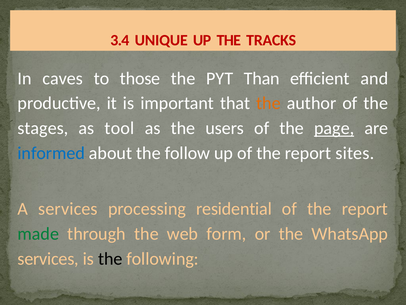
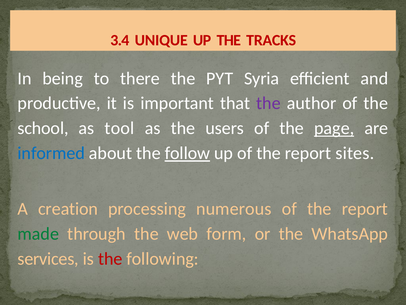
caves: caves -> being (63, 78)
those: those -> there (140, 78)
Than: Than -> Syria (262, 78)
the colour: orange -> purple (269, 103)
stages: stages -> school (43, 128)
follow underline: none -> present (187, 153)
A services: services -> creation (68, 208)
residential: residential -> numerous (234, 208)
the colour: black -> red (110, 258)
